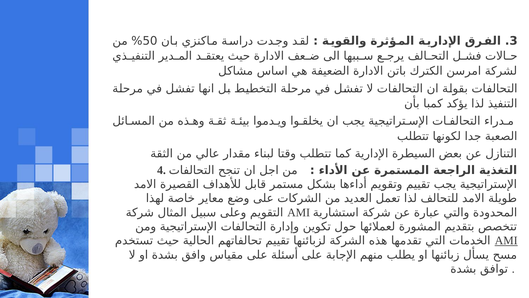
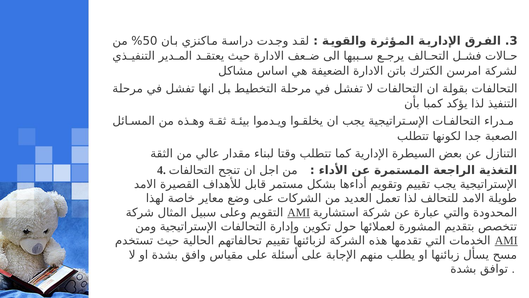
AMI underline: none -> present (299, 212)
